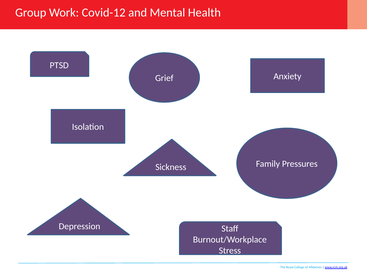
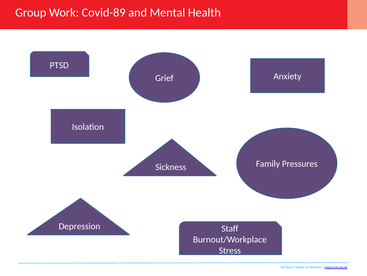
Covid-12: Covid-12 -> Covid-89 (104, 12)
